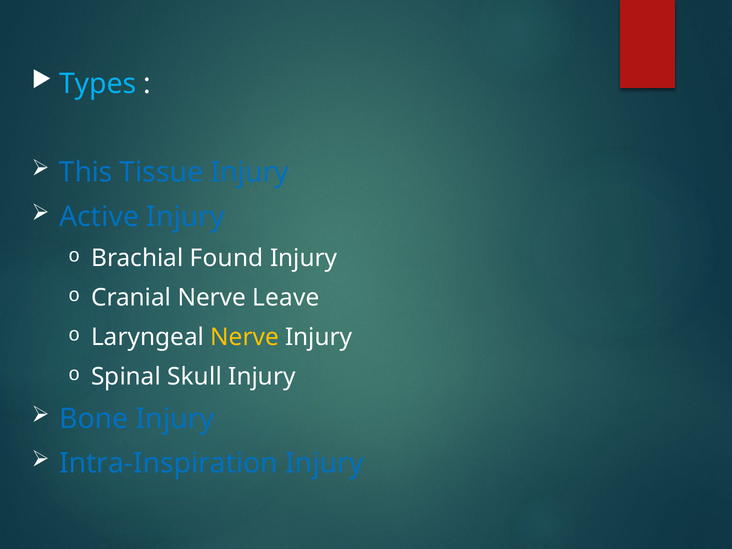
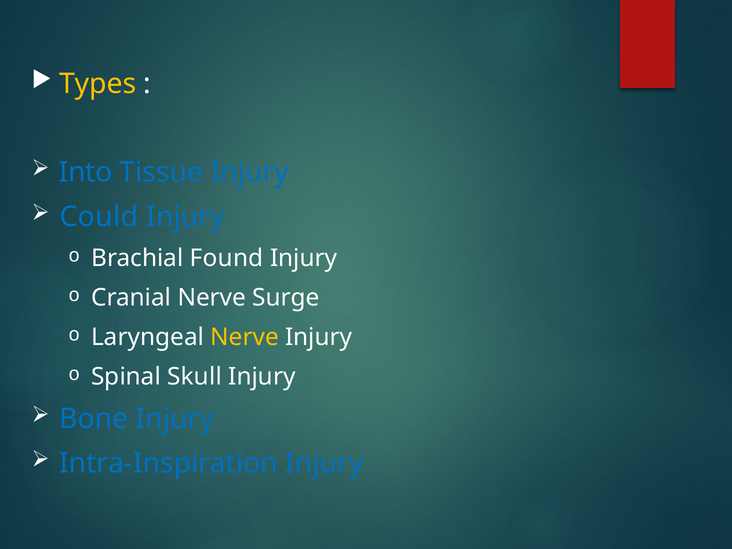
Types colour: light blue -> yellow (98, 84)
This: This -> Into (86, 172)
Active: Active -> Could (99, 217)
Leave: Leave -> Surge (286, 298)
